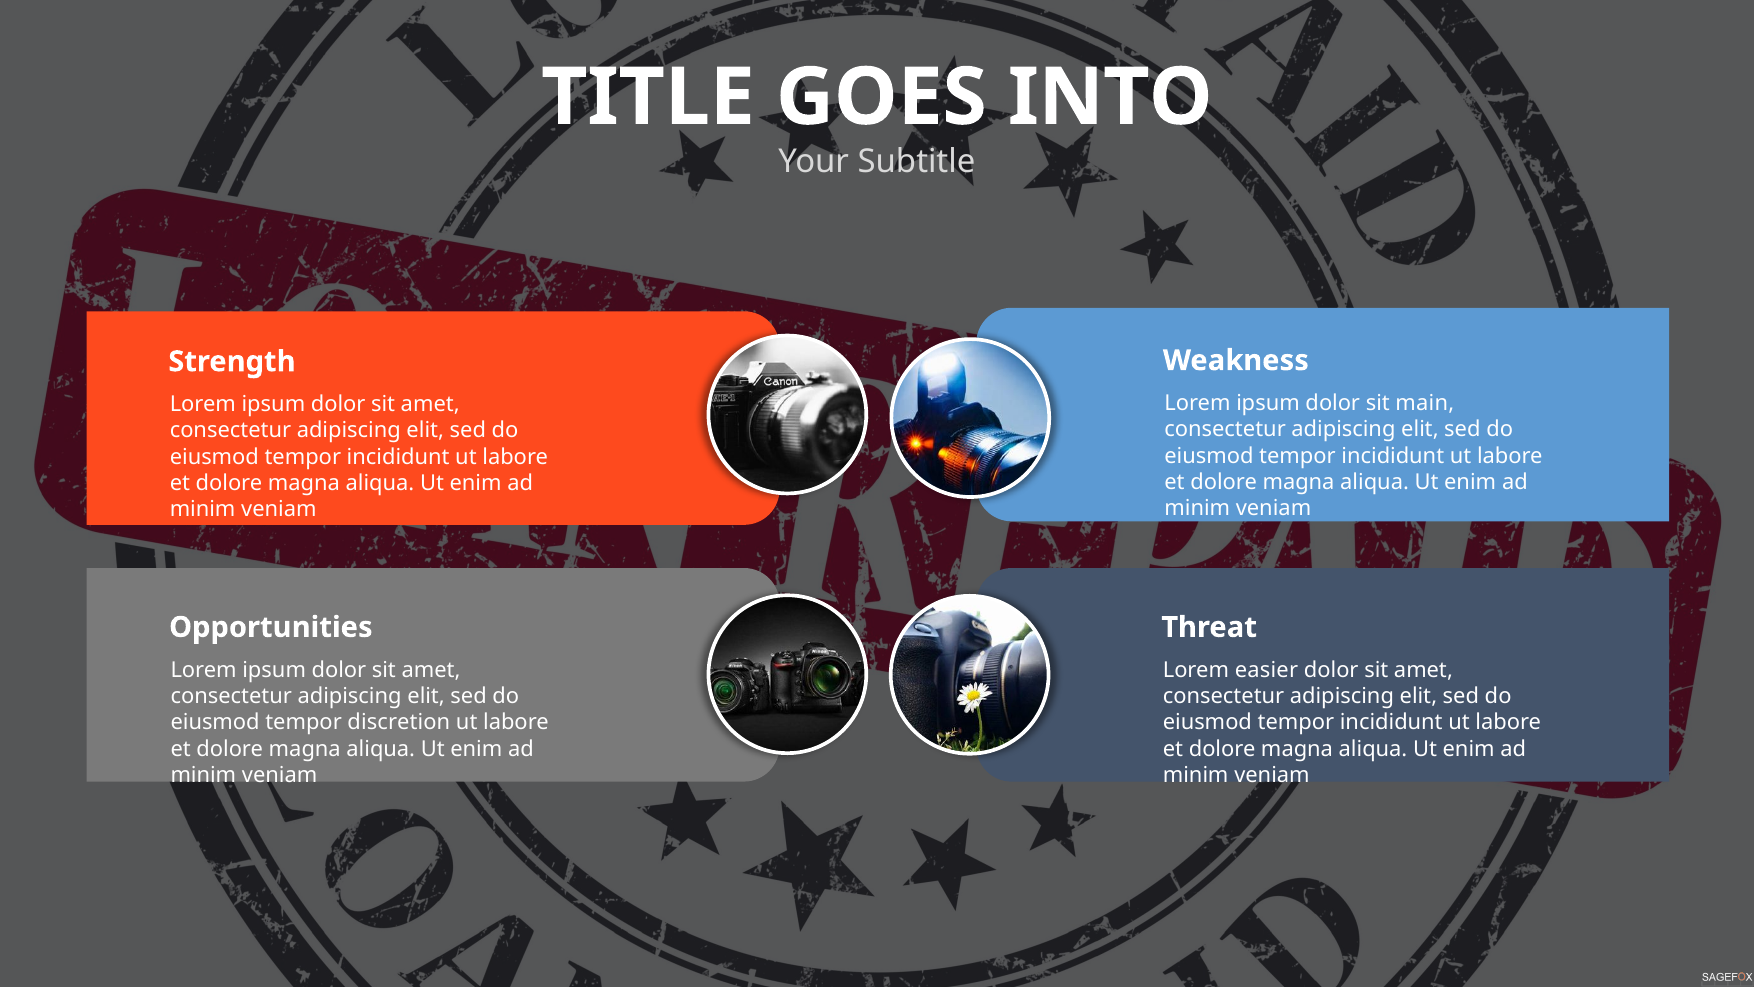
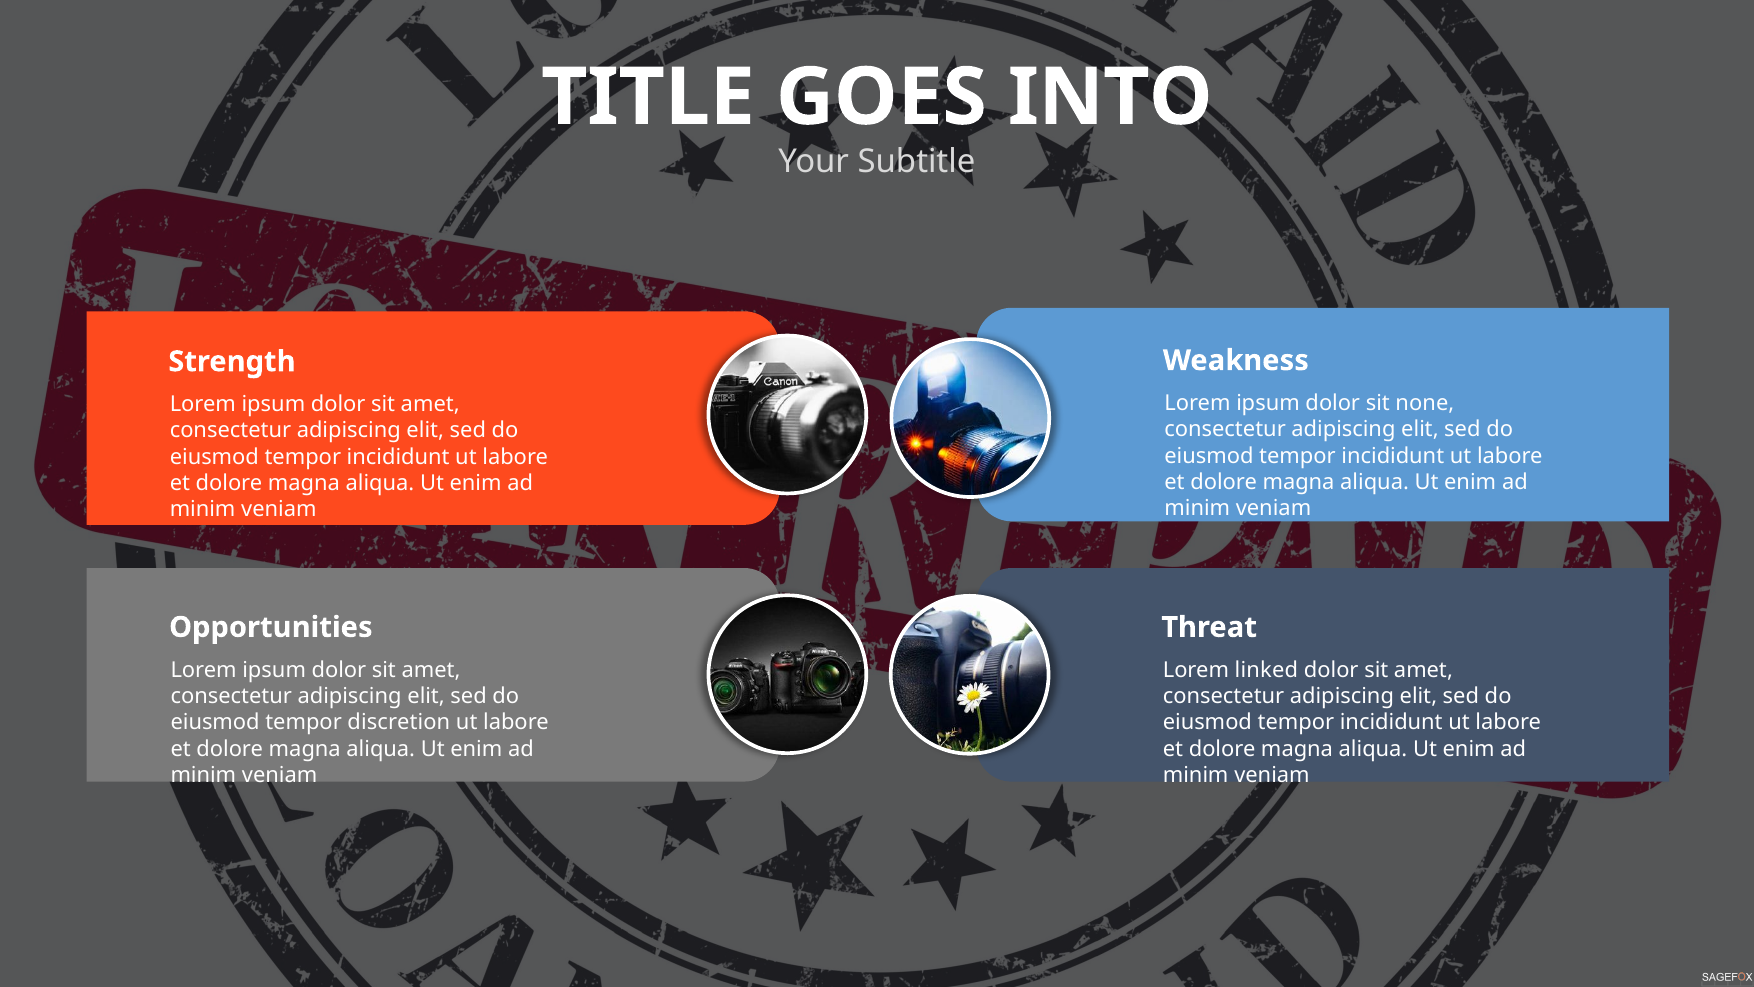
main: main -> none (1425, 403)
easier: easier -> linked (1266, 670)
